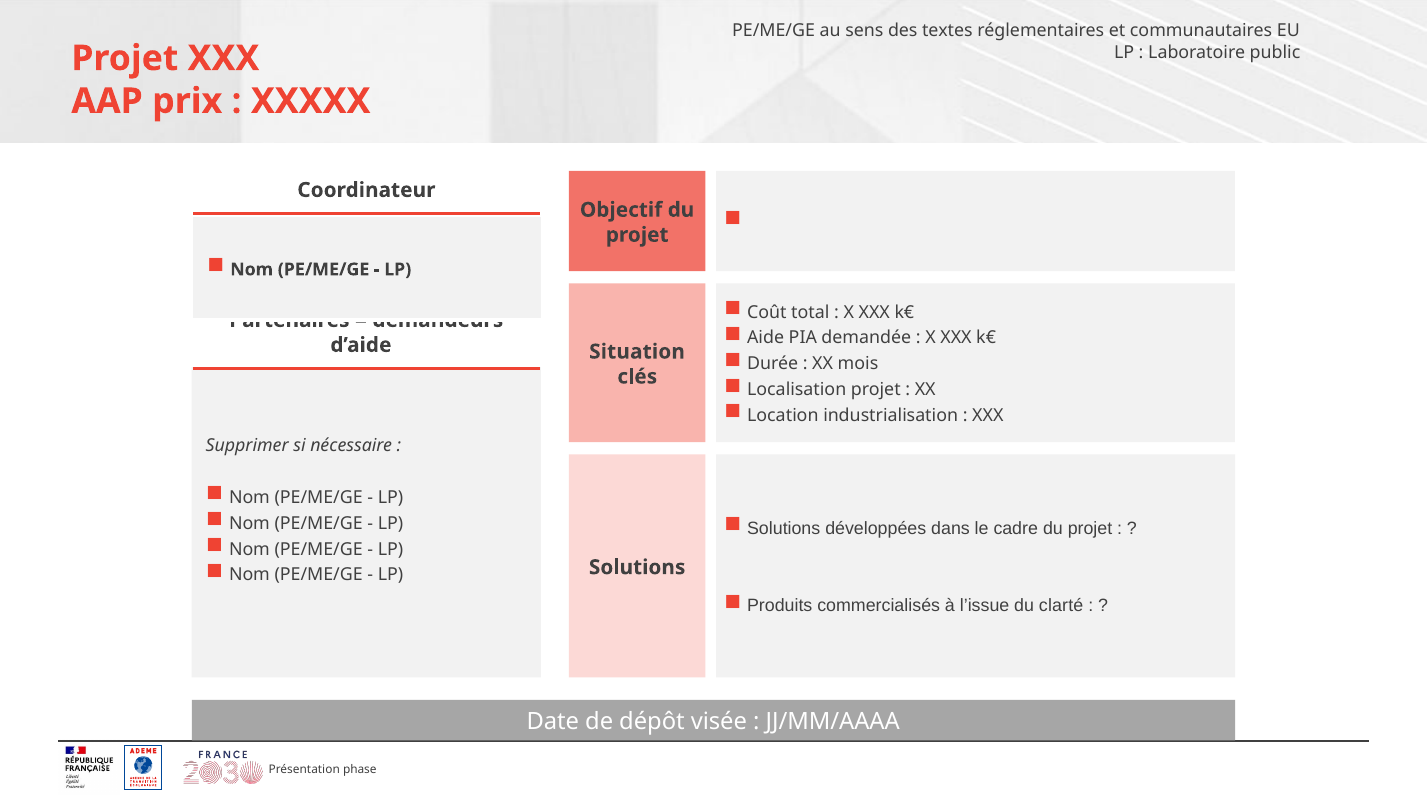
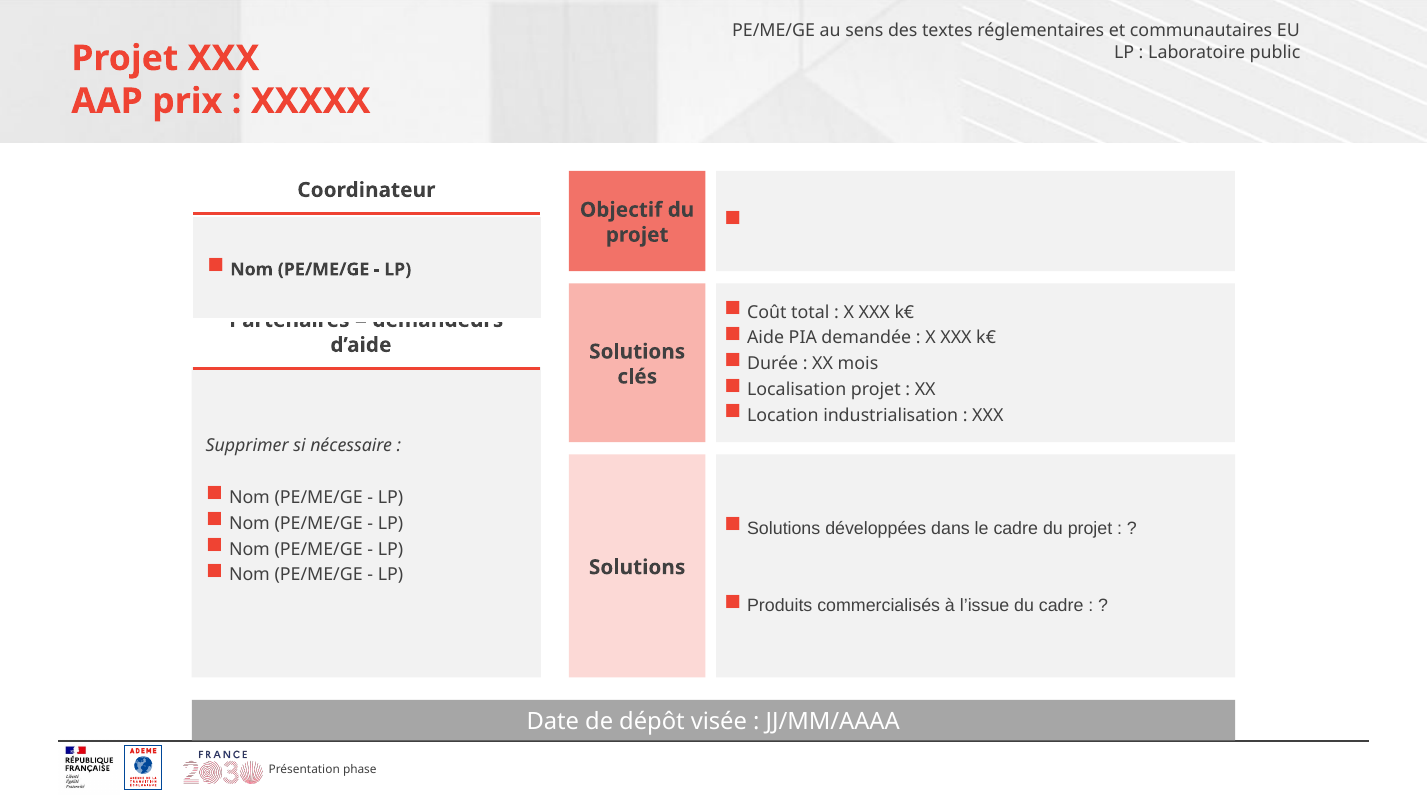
Situation: Situation -> Solutions (637, 352)
du clarté: clarté -> cadre (1061, 606)
